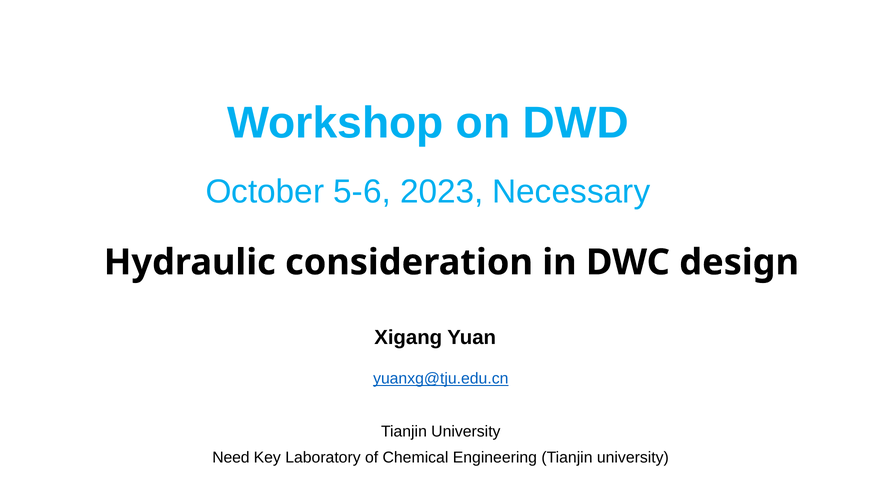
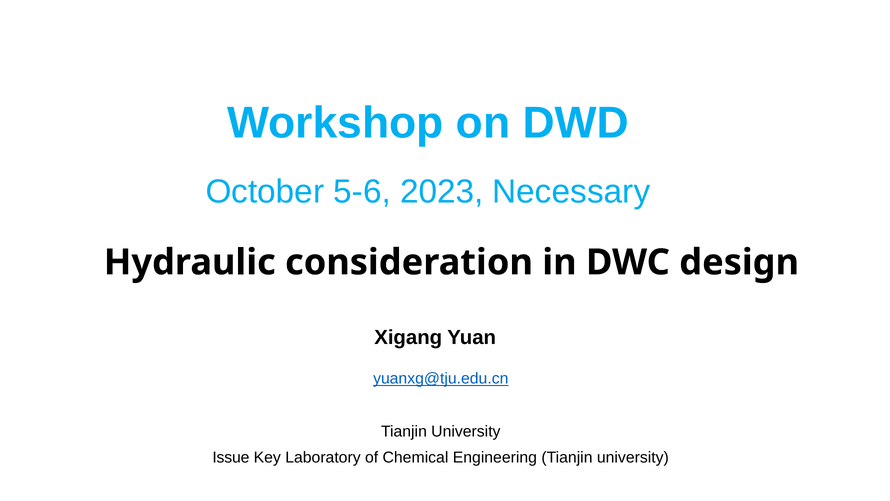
Need: Need -> Issue (231, 457)
